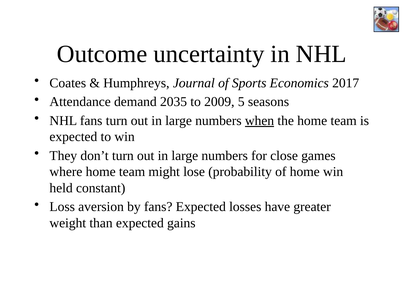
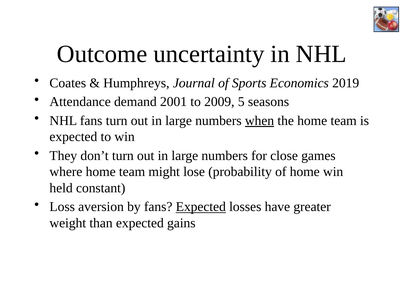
2017: 2017 -> 2019 (346, 83)
2035: 2035 -> 2001 (174, 102)
Expected underline: none -> present (201, 207)
